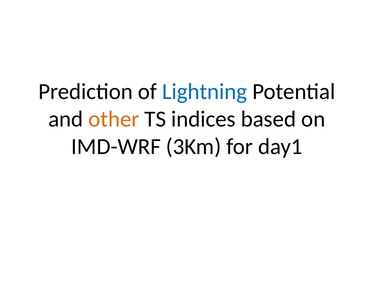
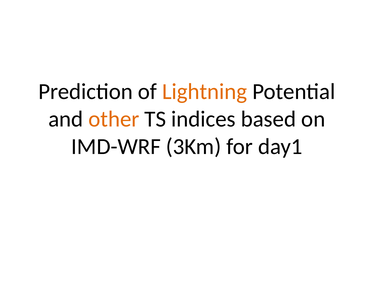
Lightning colour: blue -> orange (205, 91)
